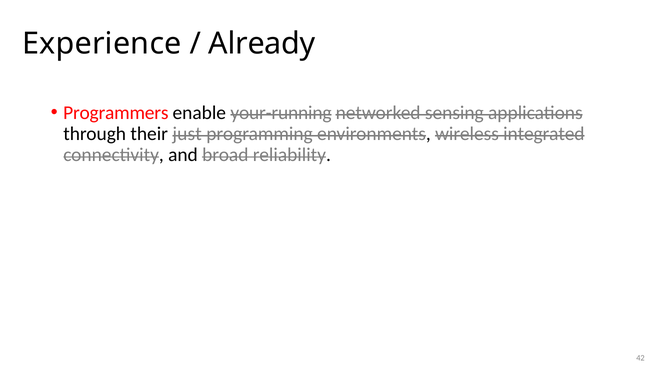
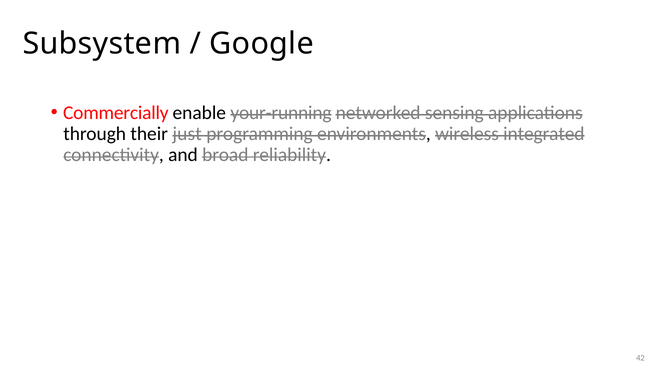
Experience: Experience -> Subsystem (102, 44)
Already: Already -> Google (262, 44)
Programmers: Programmers -> Commercially (116, 113)
